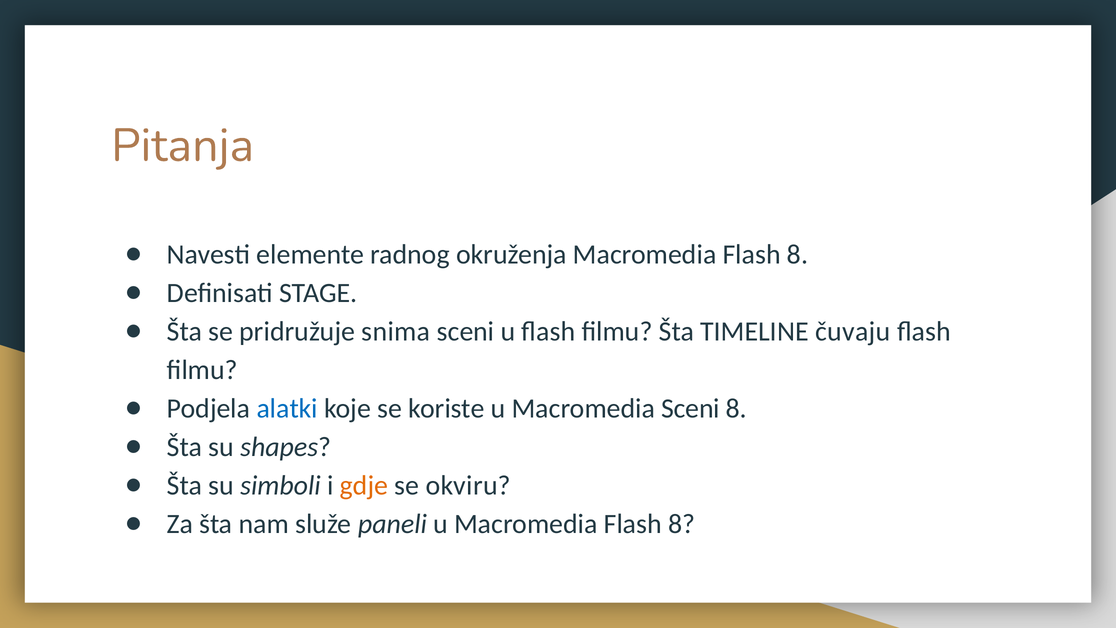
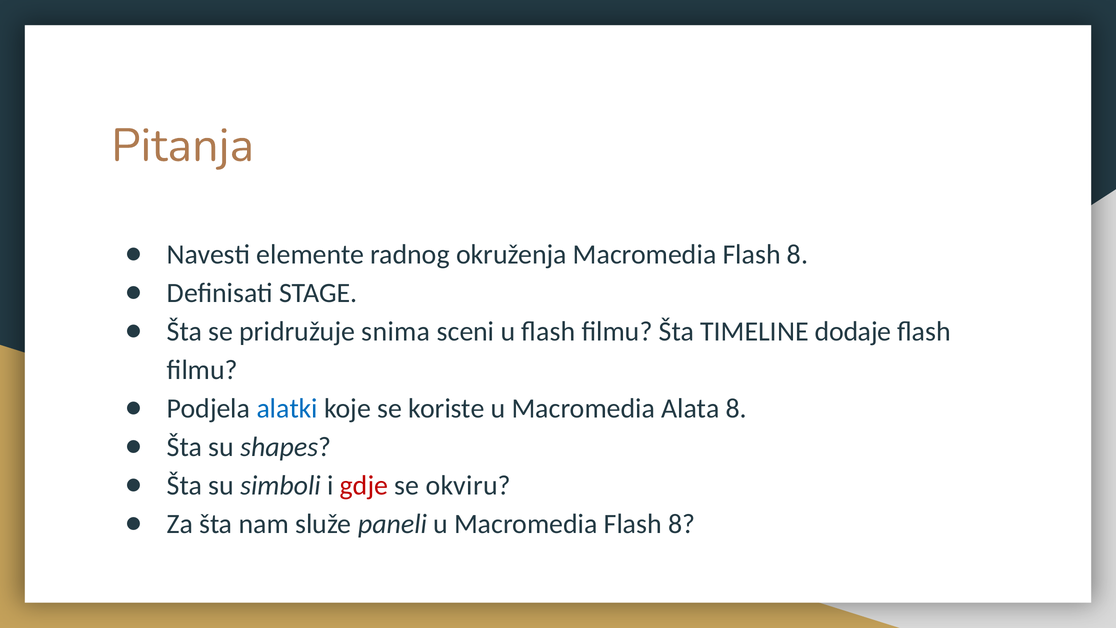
čuvaju: čuvaju -> dodaje (853, 332)
Macromedia Sceni: Sceni -> Alata (690, 409)
gdje colour: orange -> red (364, 486)
